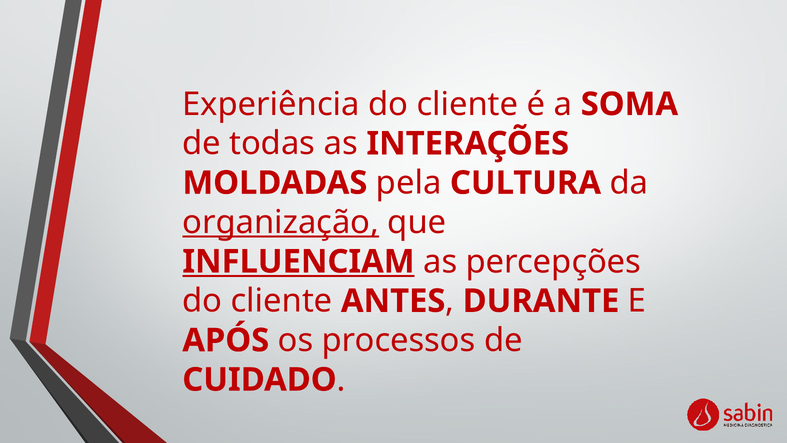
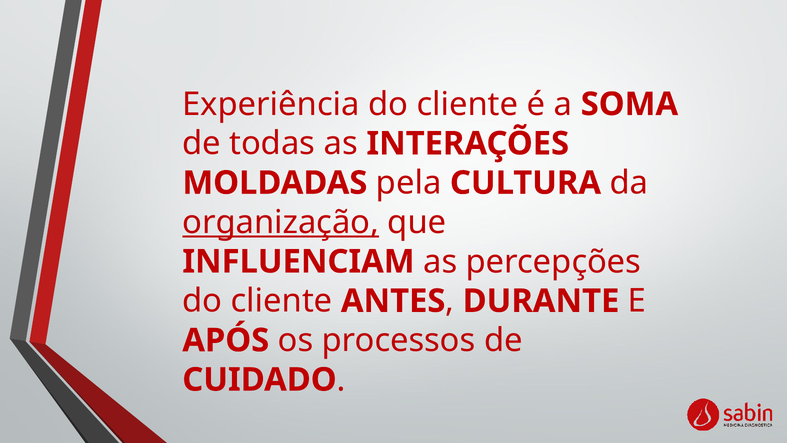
INFLUENCIAM underline: present -> none (298, 262)
